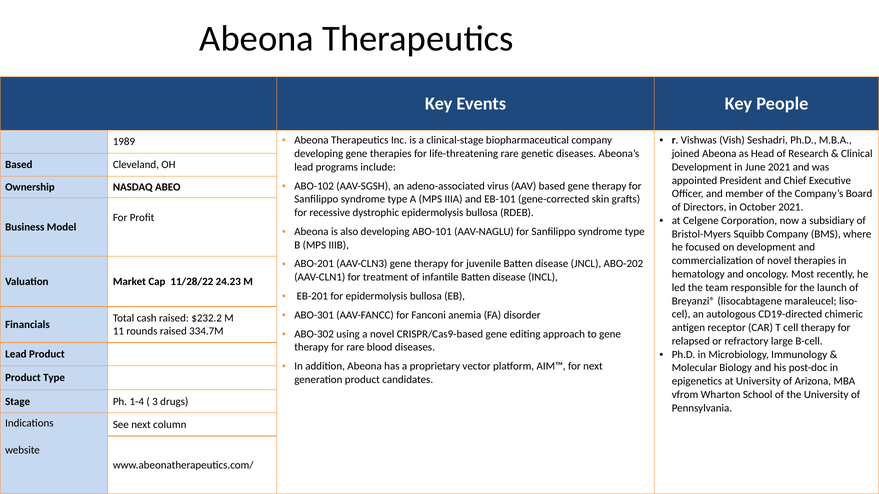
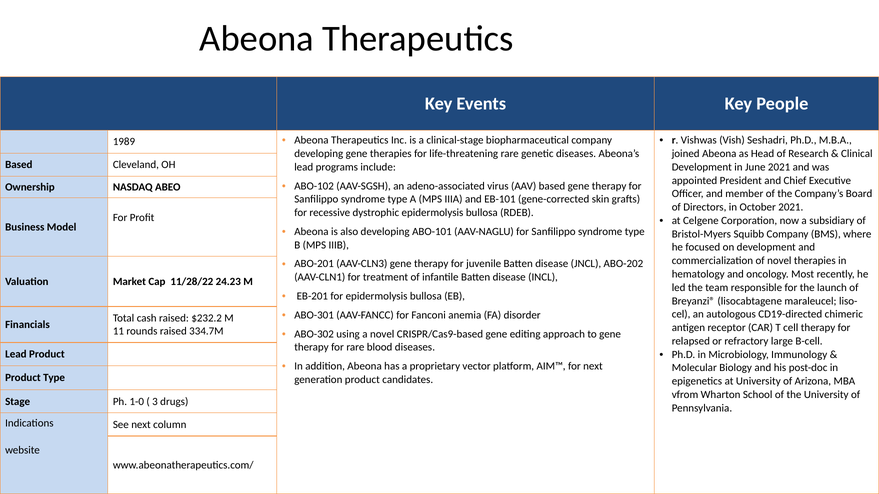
1-4: 1-4 -> 1-0 (137, 402)
